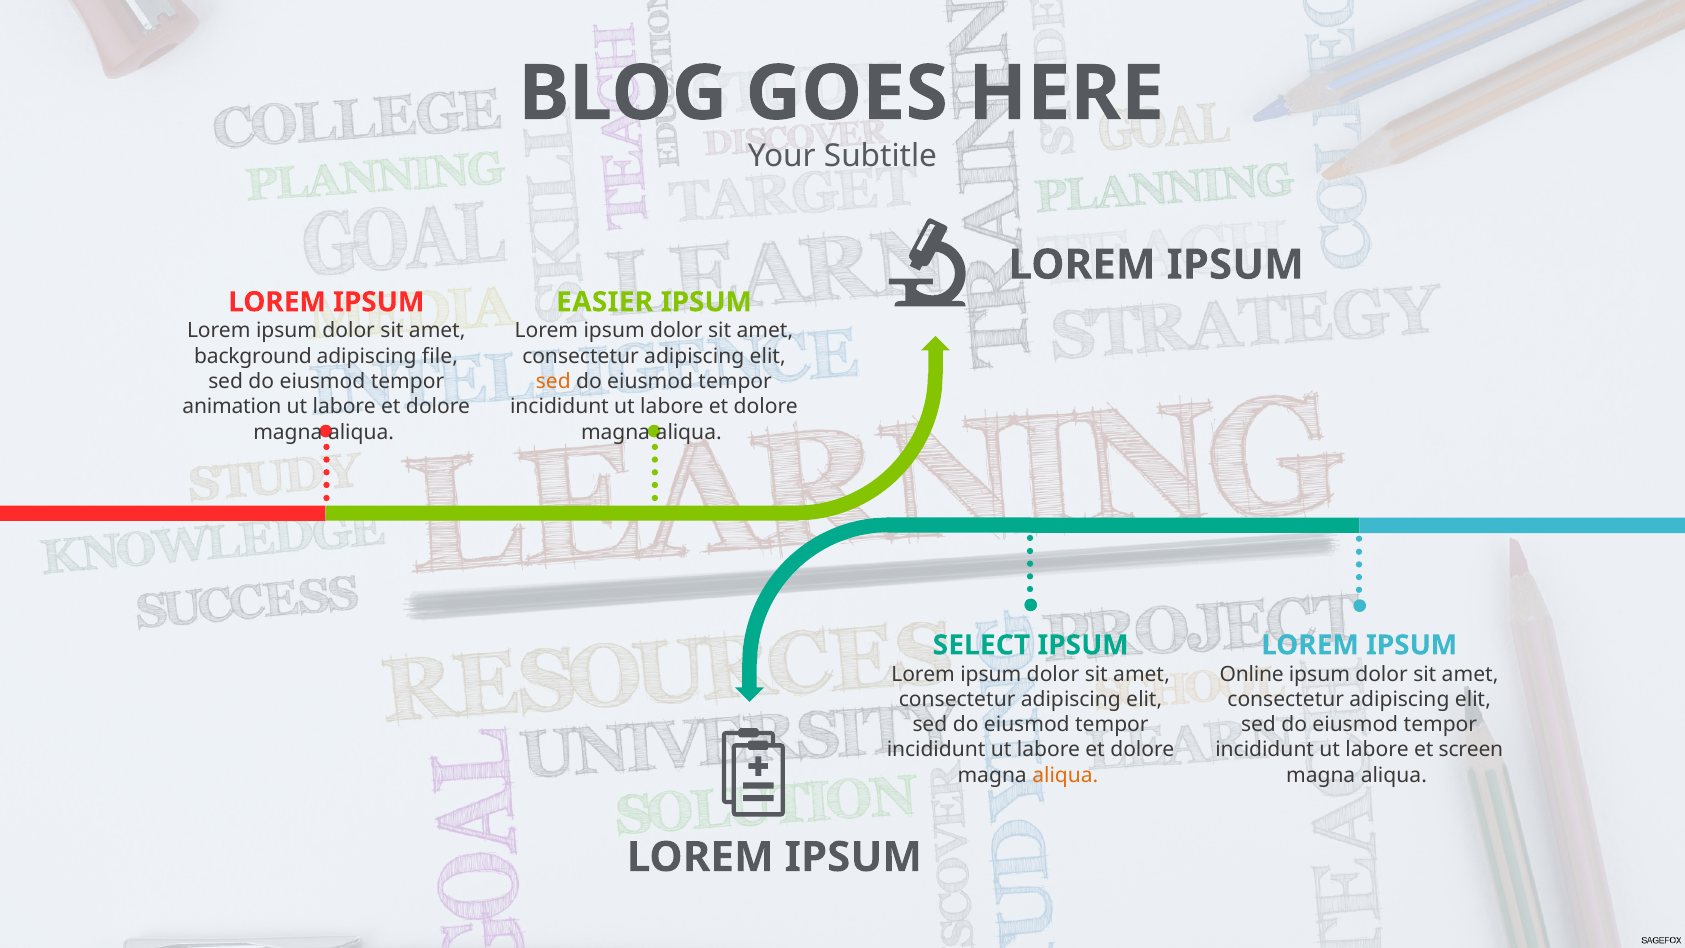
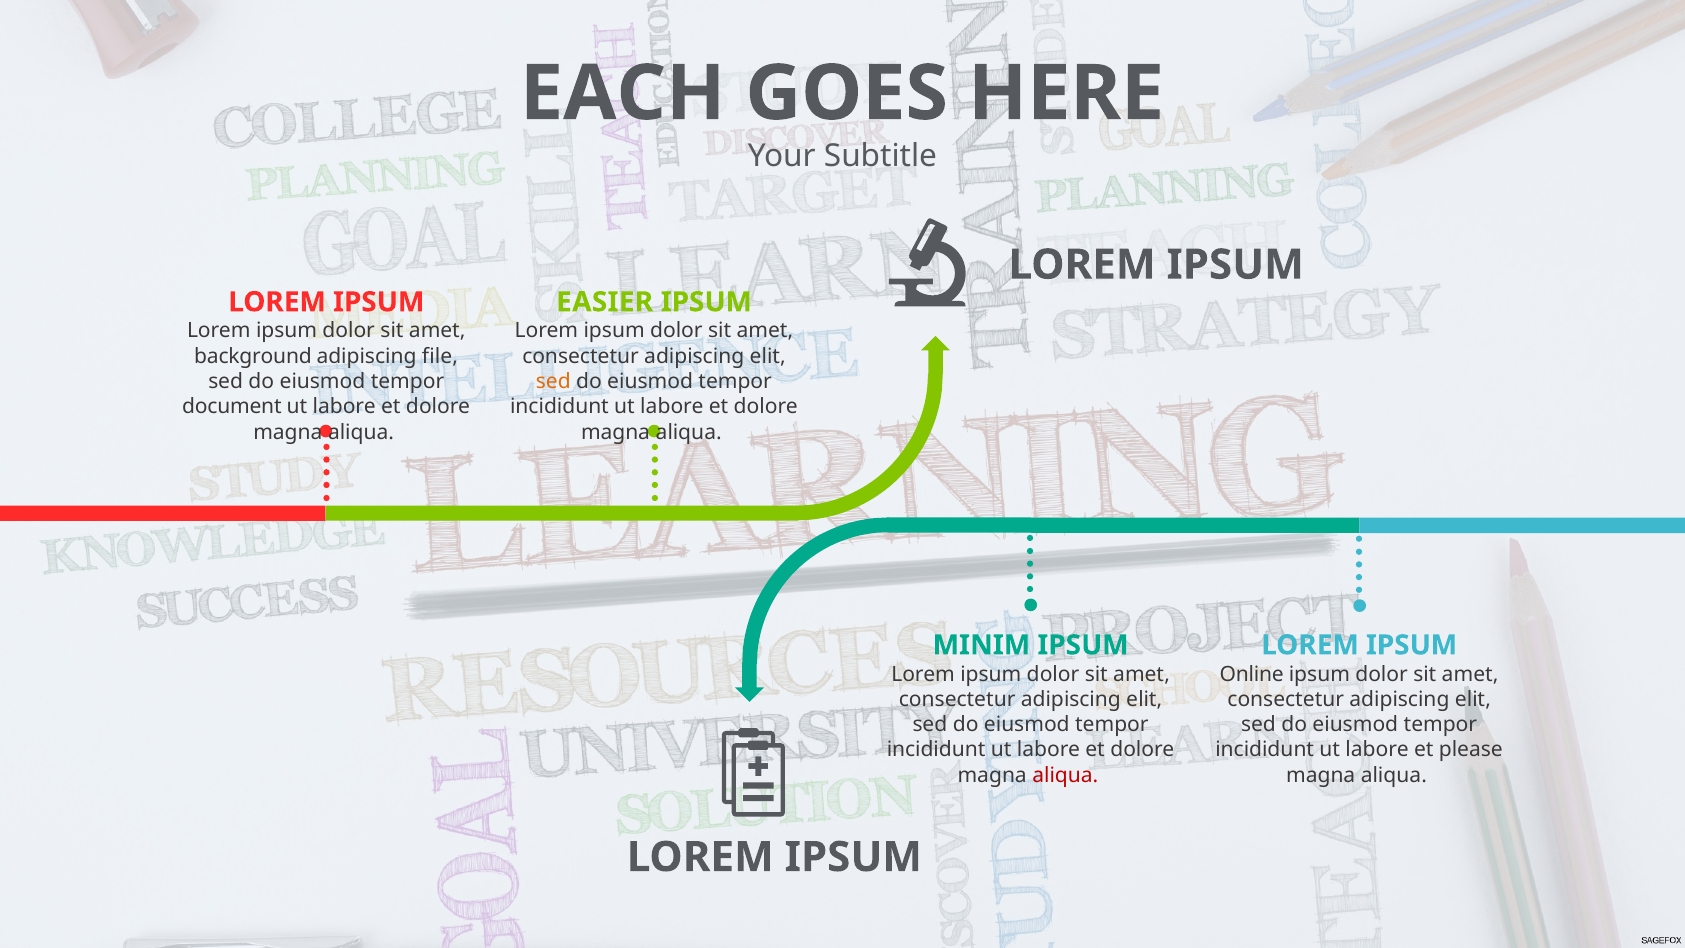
BLOG: BLOG -> EACH (623, 94)
animation: animation -> document (232, 407)
SELECT: SELECT -> MINIM (981, 645)
screen: screen -> please (1471, 750)
aliqua colour: orange -> red (1065, 775)
